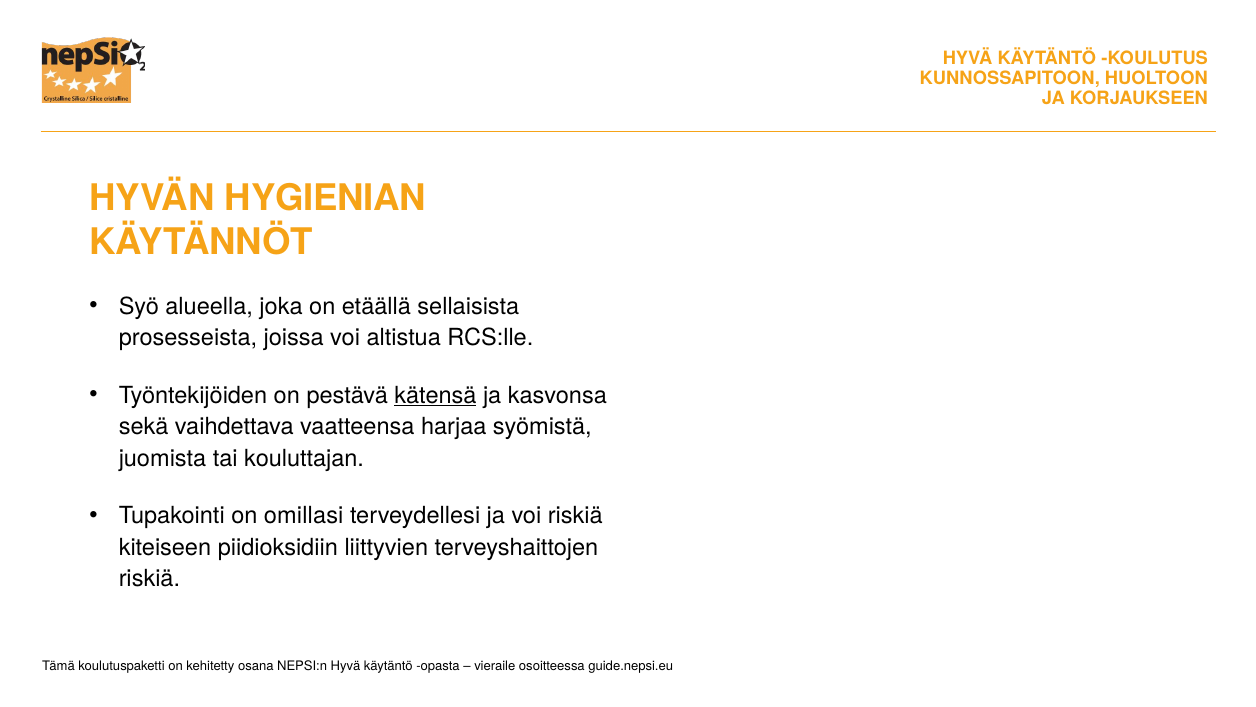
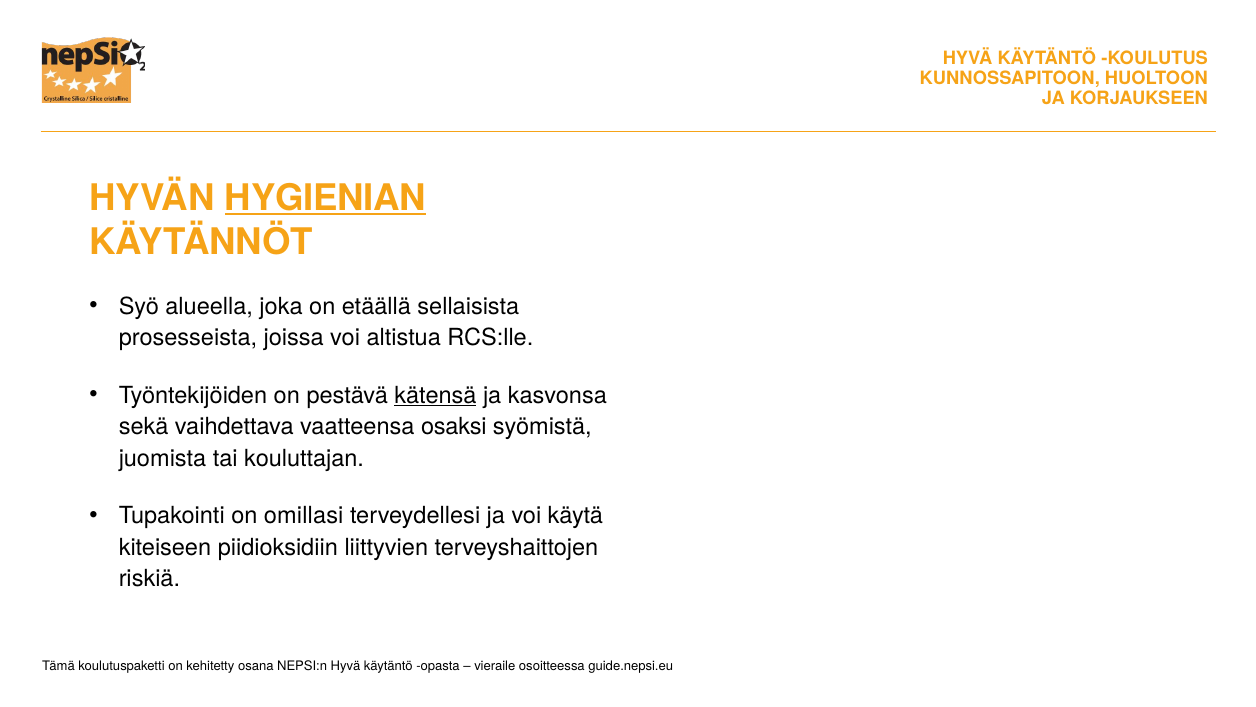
HYGIENIAN underline: none -> present (326, 198)
harjaa: harjaa -> osaksi (454, 427)
voi riskiä: riskiä -> käytä (575, 516)
